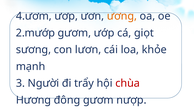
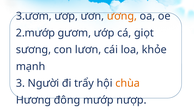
4.ươm: 4.ươm -> 3.ươm (34, 16)
chùa colour: red -> orange (128, 83)
đông gươm: gươm -> mướp (98, 100)
